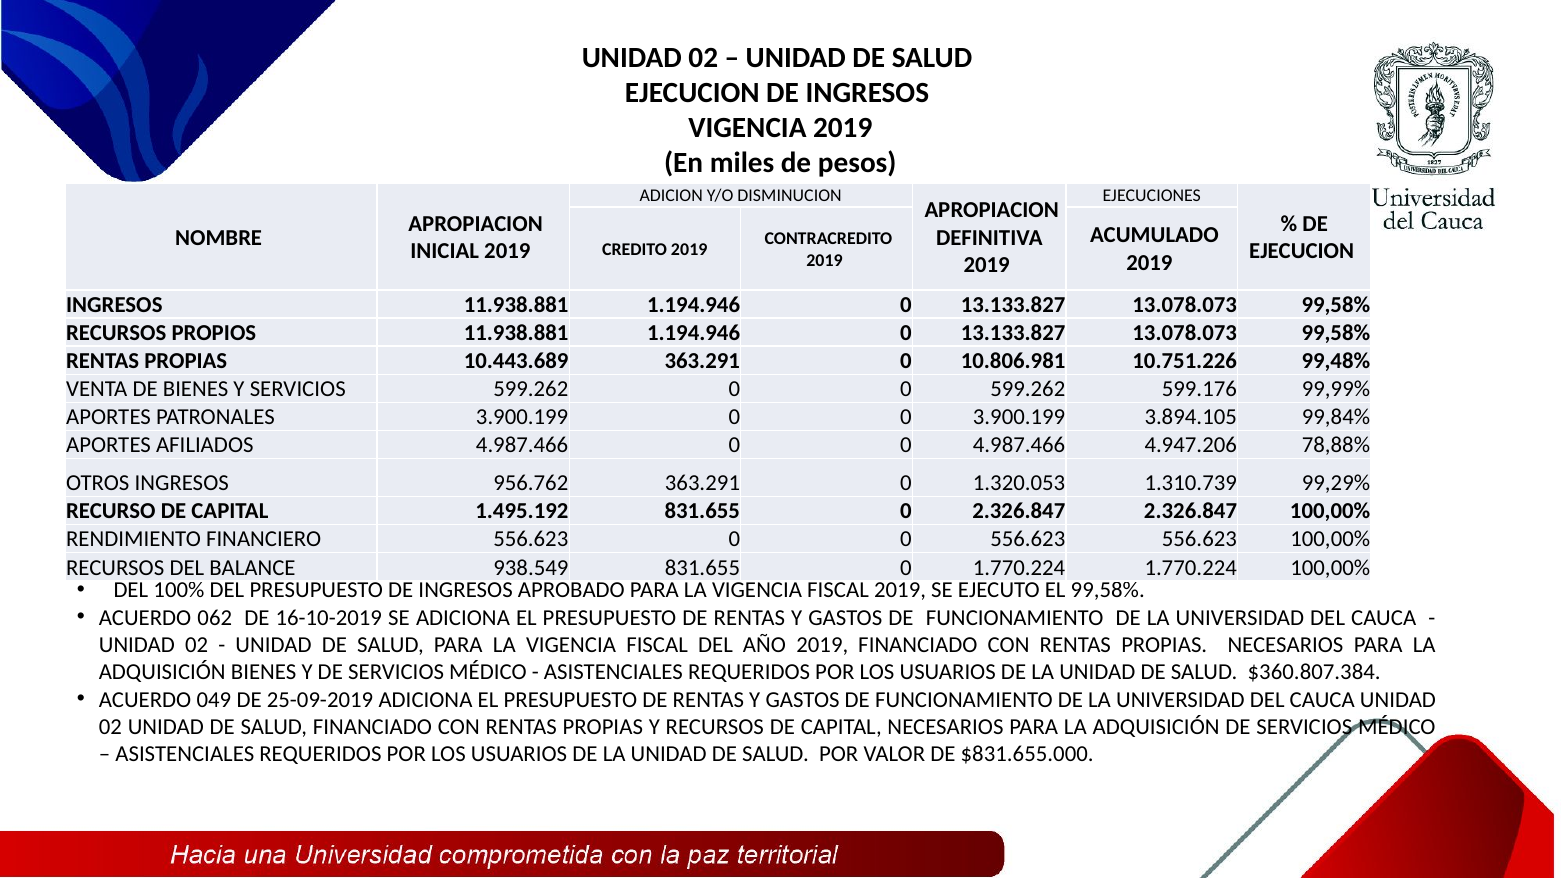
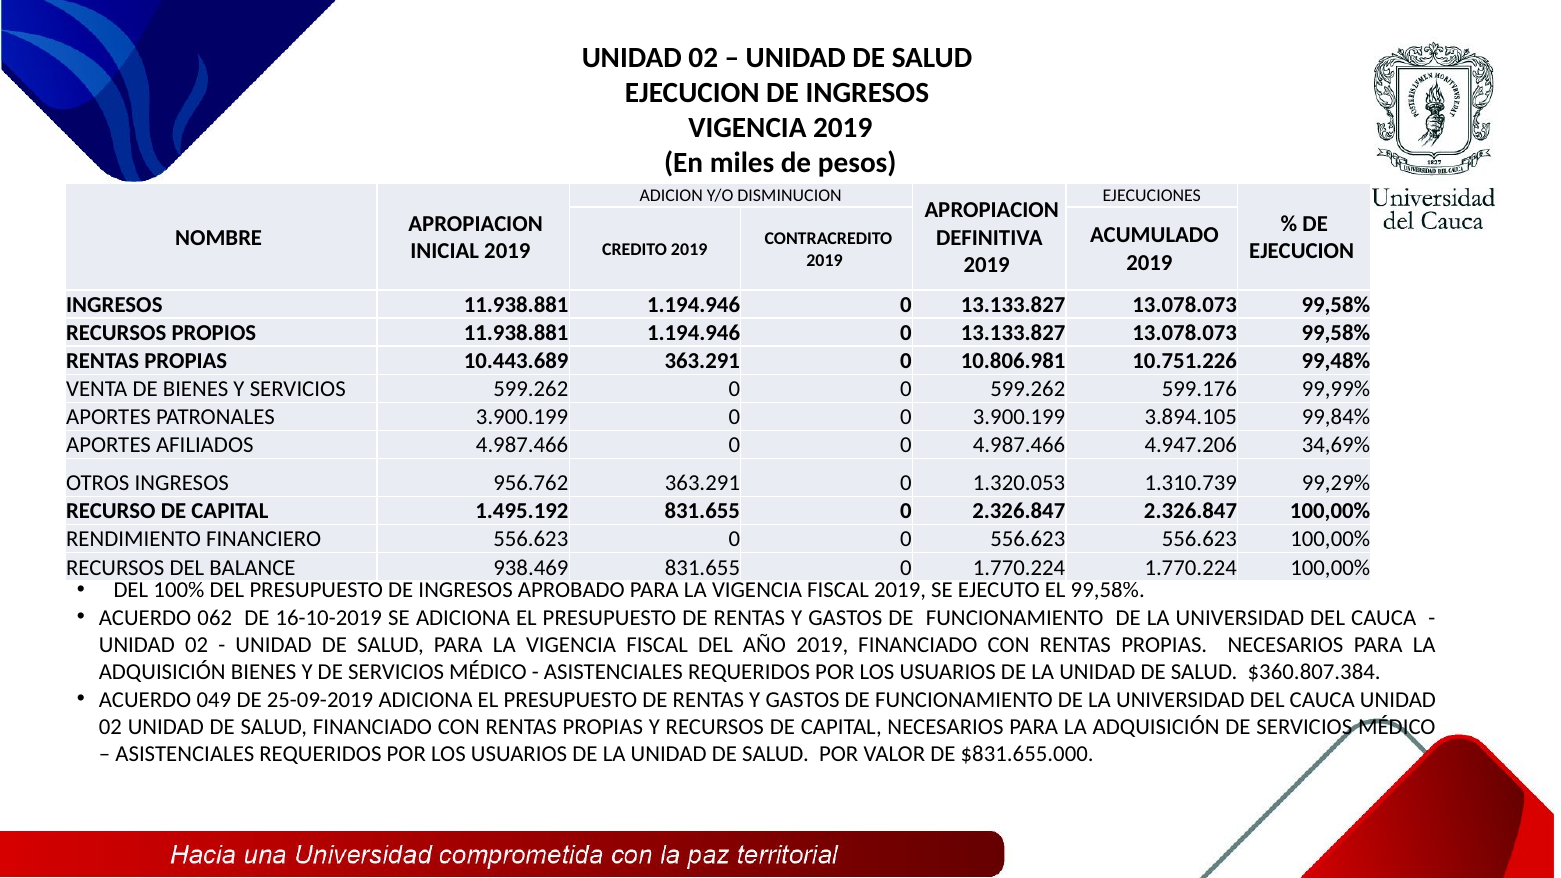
78,88%: 78,88% -> 34,69% (1336, 446)
938.549: 938.549 -> 938.469 (531, 568)
